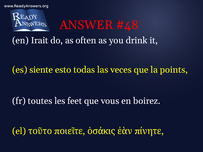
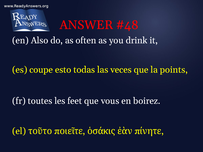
Irait: Irait -> Also (40, 40)
siente: siente -> coupe (41, 70)
